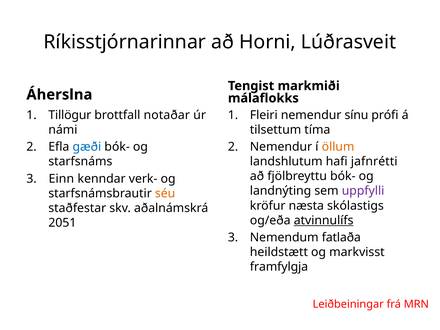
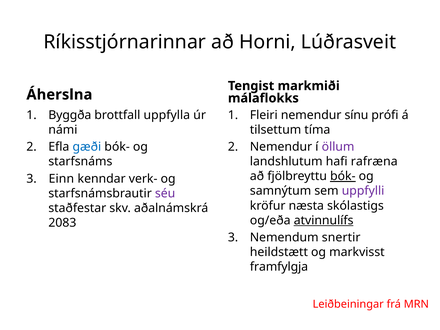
Tillögur: Tillögur -> Byggða (70, 115)
notaðar: notaðar -> uppfylla (167, 115)
öllum colour: orange -> purple (338, 147)
jafnrétti: jafnrétti -> rafræna (374, 162)
bók- underline: none -> present (343, 176)
landnýting: landnýting -> samnýtum (281, 191)
séu colour: orange -> purple (165, 193)
2051: 2051 -> 2083 (62, 223)
fatlaða: fatlaða -> snertir (341, 237)
